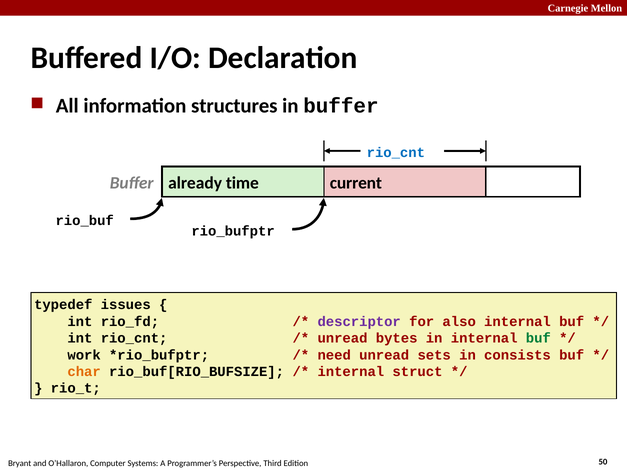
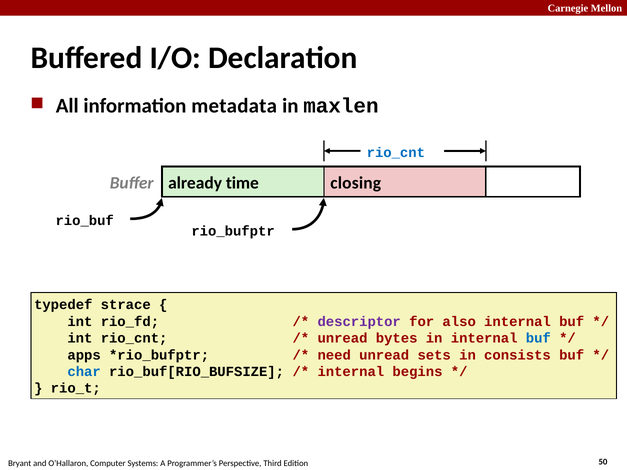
structures: structures -> metadata (234, 106)
in buffer: buffer -> maxlen (341, 106)
current: current -> closing (356, 183)
issues: issues -> strace (126, 305)
buf colour: green -> blue (538, 338)
work: work -> apps (84, 355)
char colour: orange -> blue (84, 372)
struct: struct -> begins (417, 372)
